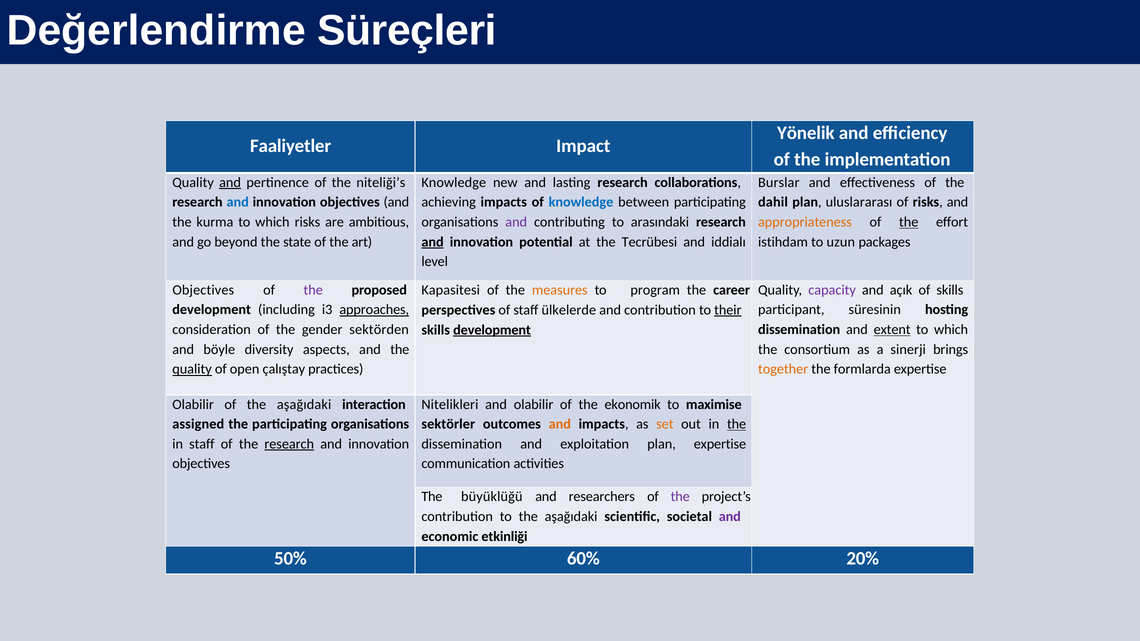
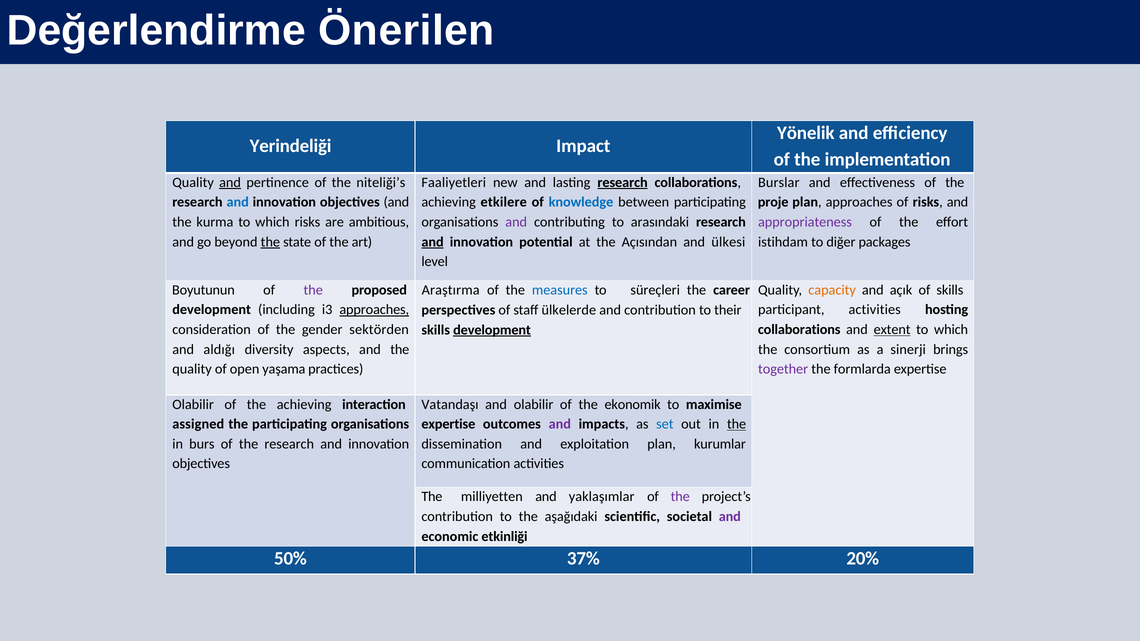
Süreçleri: Süreçleri -> Önerilen (406, 30)
Faaliyetler: Faaliyetler -> Yerindeliği (291, 146)
Knowledge: Knowledge -> Faaliyetleri (454, 182)
research underline: none -> present (623, 182)
achieving impacts: impacts -> etkilere (504, 202)
dahil: dahil -> proje (773, 202)
plan uluslararası: uluslararası -> approaches (859, 202)
appropriateness colour: orange -> purple (805, 222)
the underline: present -> none (909, 222)
the underline: none -> present (270, 242)
Tecrübesi: Tecrübesi -> Açısından (649, 242)
iddialı: iddialı -> ülkesi (728, 242)
uzun: uzun -> diğer (841, 242)
Objectives: Objectives -> Boyutunun (203, 290)
Kapasitesi: Kapasitesi -> Araştırma (451, 290)
measures colour: orange -> blue (560, 290)
program: program -> süreçleri (655, 290)
capacity colour: purple -> orange (832, 290)
participant süresinin: süresinin -> activities (875, 310)
their underline: present -> none (728, 310)
dissemination: dissemination -> collaborations (799, 330)
böyle: böyle -> aldığı (219, 350)
quality underline: present -> none (192, 369)
çalıştay: çalıştay -> yaşama (284, 369)
together colour: orange -> purple (783, 369)
of the aşağıdaki: aşağıdaki -> achieving (304, 405)
Nitelikleri: Nitelikleri -> Vatandaşı (450, 405)
sektörler: sektörler -> expertise (448, 424)
and colour: orange -> purple (560, 424)
set colour: orange -> blue (665, 424)
in staff: staff -> burs (202, 444)
research underline: present -> none (289, 444)
plan expertise: expertise -> kurumlar (720, 444)
büyüklüğü: büyüklüğü -> milliyetten (492, 497)
researchers: researchers -> yaklaşımlar (602, 497)
60%: 60% -> 37% (583, 559)
